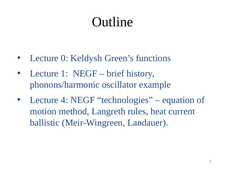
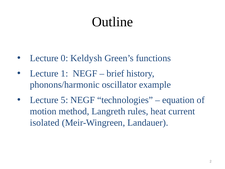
4: 4 -> 5 (64, 100)
ballistic: ballistic -> isolated (45, 122)
